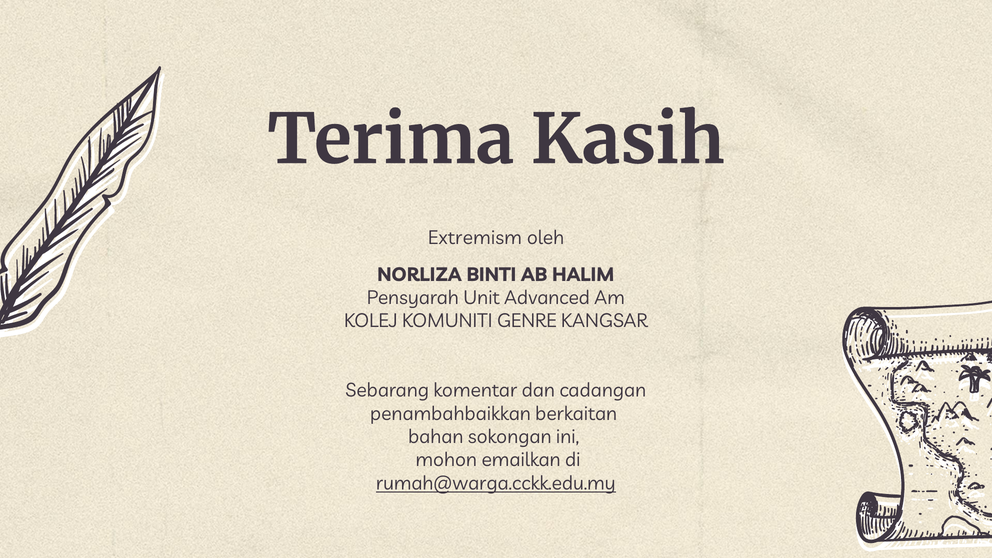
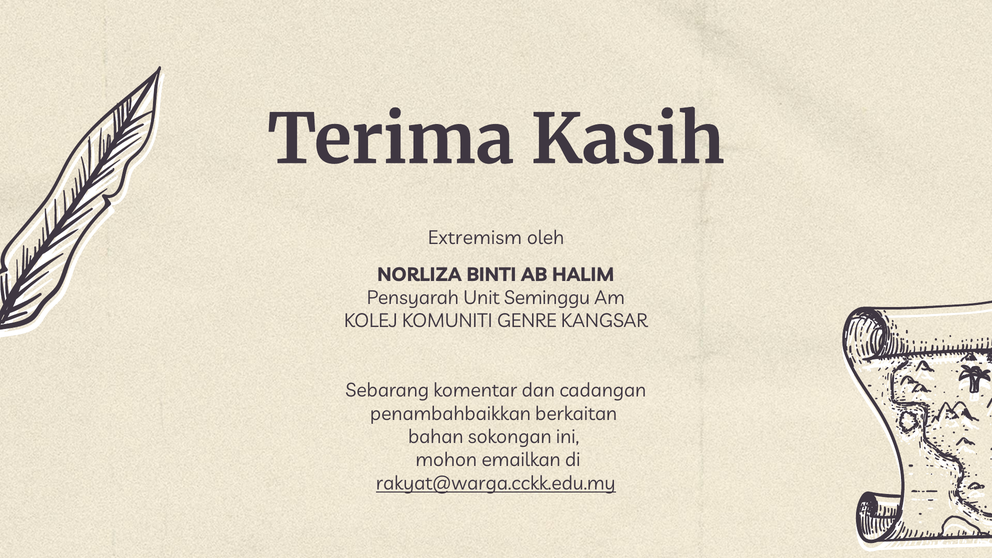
Advanced: Advanced -> Seminggu (547, 298)
rumah@warga.cckk.edu.my: rumah@warga.cckk.edu.my -> rakyat@warga.cckk.edu.my (496, 483)
